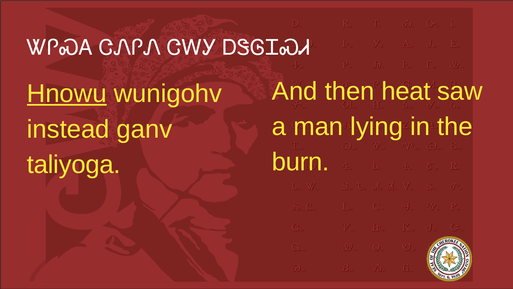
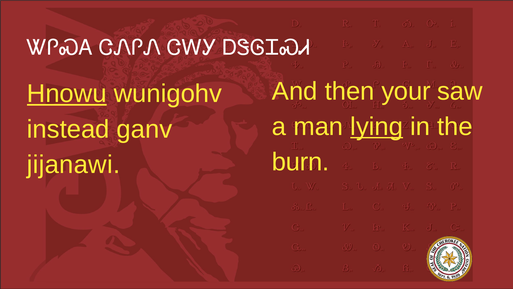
heat: heat -> your (406, 91)
lying underline: none -> present (377, 126)
taliyoga: taliyoga -> jijanawi (74, 164)
